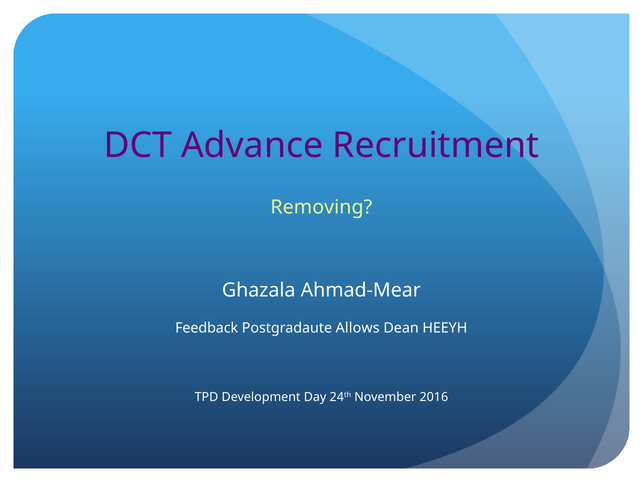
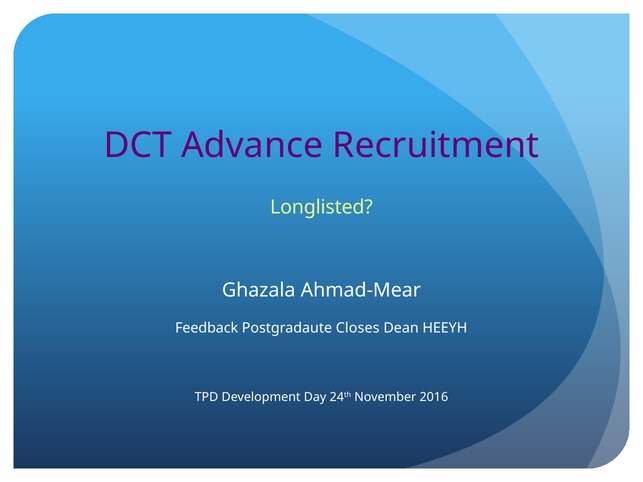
Removing: Removing -> Longlisted (321, 208)
Allows: Allows -> Closes (358, 328)
